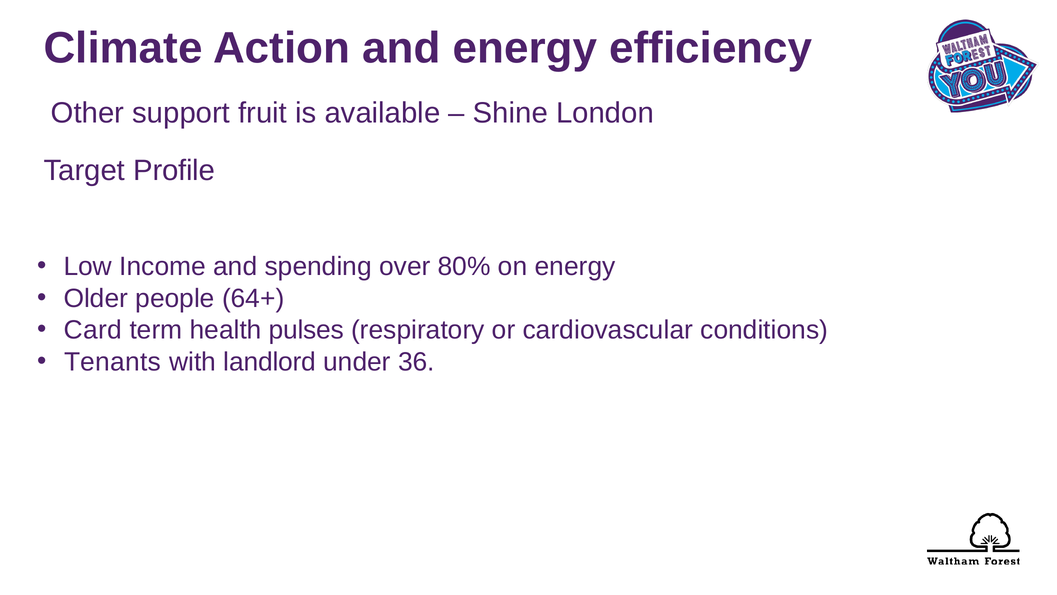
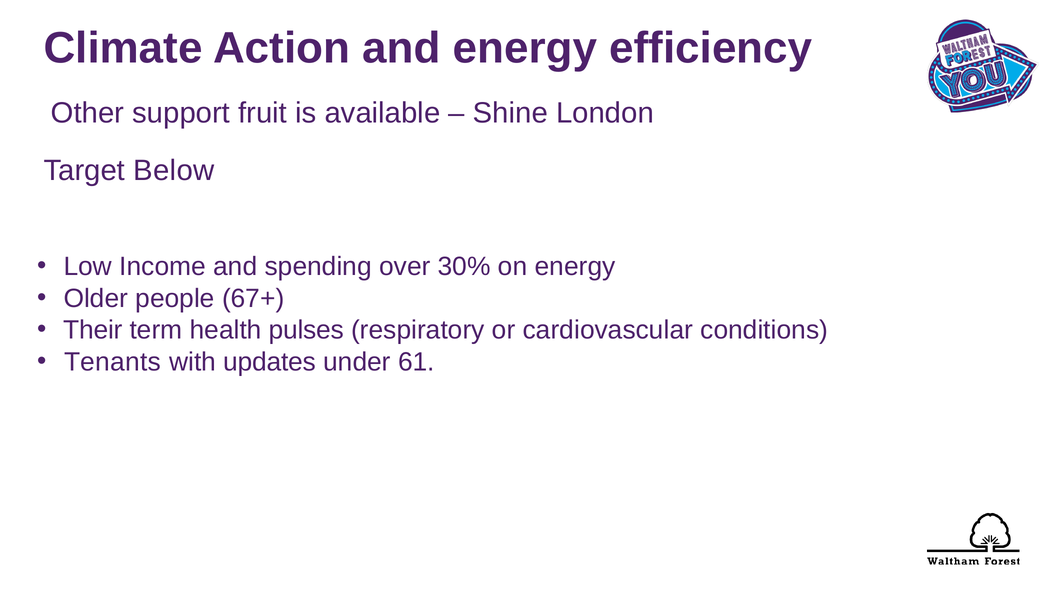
Profile: Profile -> Below (174, 170)
80%: 80% -> 30% (464, 266)
64+: 64+ -> 67+ (253, 298)
Card: Card -> Their (93, 330)
landlord: landlord -> updates (270, 362)
36: 36 -> 61 (416, 362)
